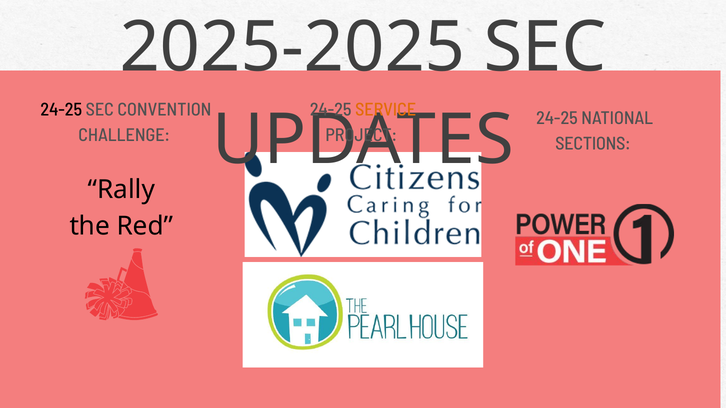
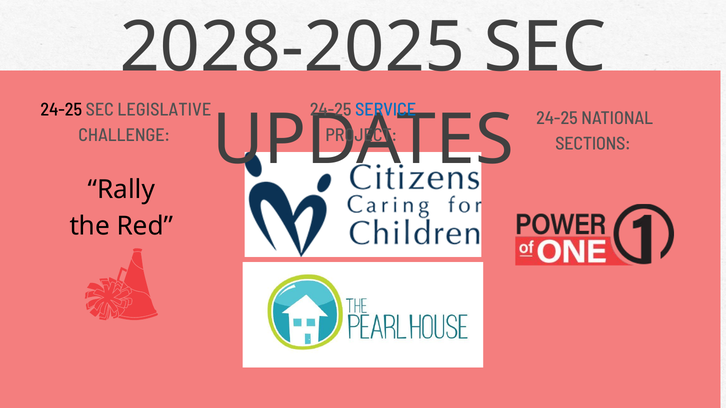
2025-2025: 2025-2025 -> 2028-2025 (292, 48)
CONVENTION: CONVENTION -> LEGISLATIVE (164, 110)
SERVICE colour: orange -> blue (386, 110)
